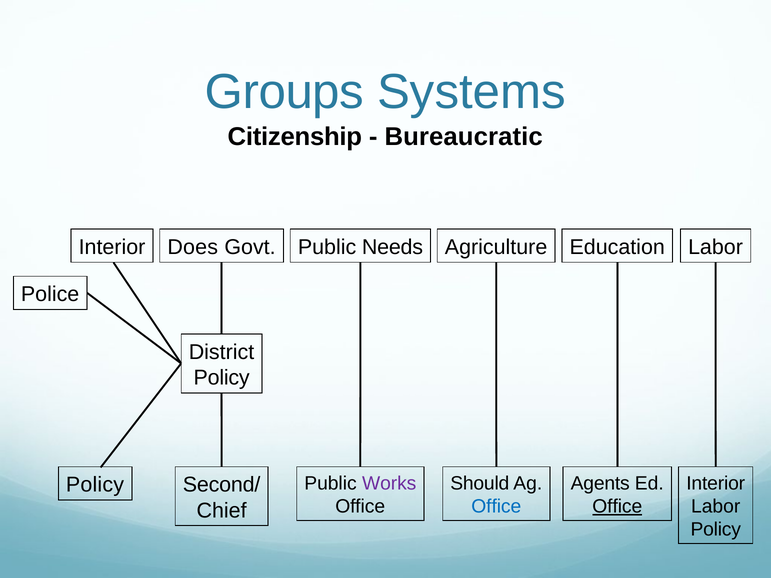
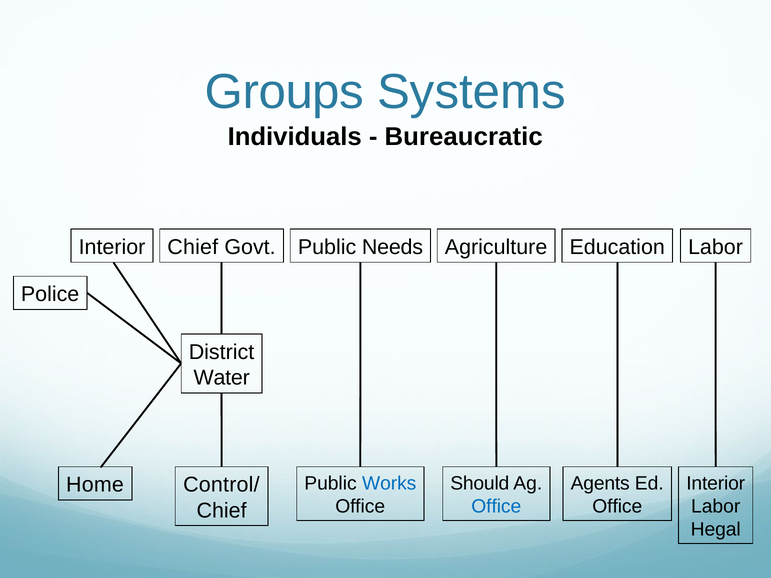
Citizenship: Citizenship -> Individuals (295, 137)
Does: Does -> Chief (193, 247)
Policy: Policy -> Water (222, 378)
Works colour: purple -> blue (389, 484)
Second/: Second/ -> Control/ (221, 485)
Policy: Policy -> Home (95, 485)
Office underline: present -> none (617, 507)
Policy: Policy -> Hegal (716, 530)
